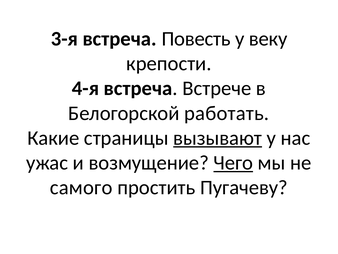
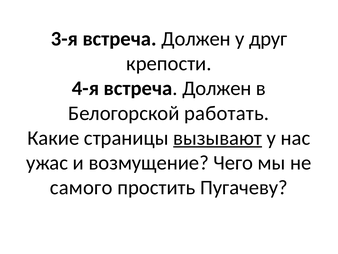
3-я встреча Повесть: Повесть -> Должен (196, 39)
веку: веку -> друг (268, 39)
4-я встреча Встрече: Встрече -> Должен (217, 88)
Чего underline: present -> none (233, 163)
